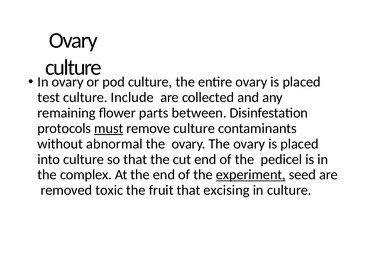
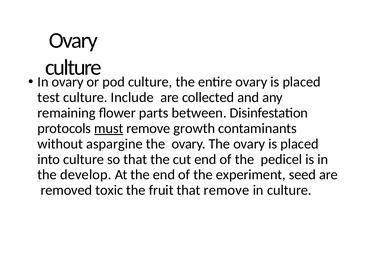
remove culture: culture -> growth (194, 129)
abnormal: abnormal -> aspargine (115, 144)
complex: complex -> develop (86, 175)
experiment underline: present -> none (251, 175)
that excising: excising -> remove (226, 191)
